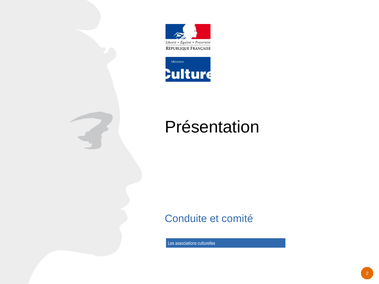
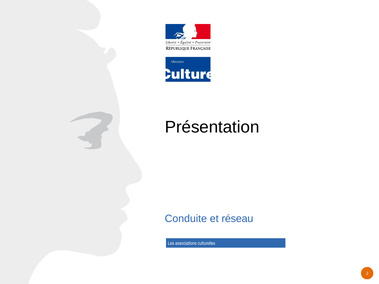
comité: comité -> réseau (237, 219)
